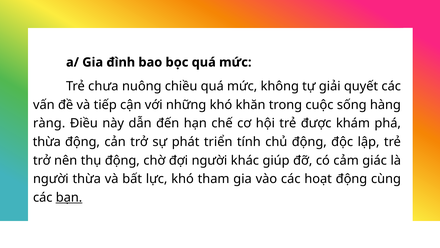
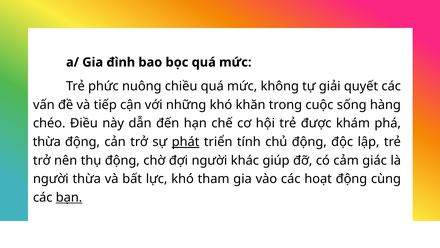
chưa: chưa -> phức (103, 86)
ràng: ràng -> chéo (49, 123)
phát underline: none -> present (186, 142)
